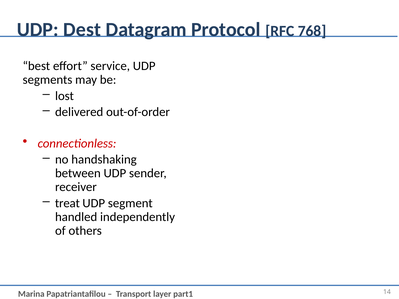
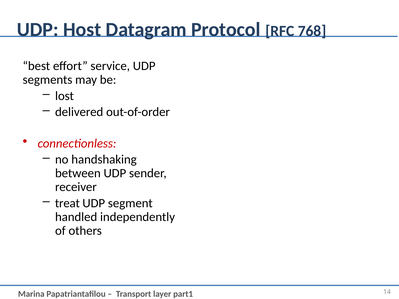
Dest: Dest -> Host (82, 29)
